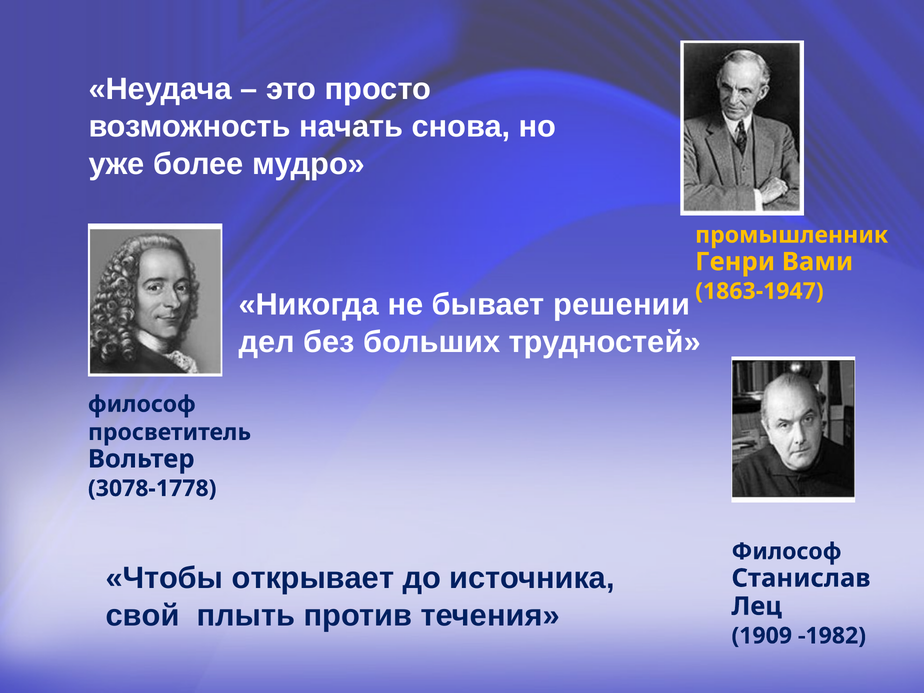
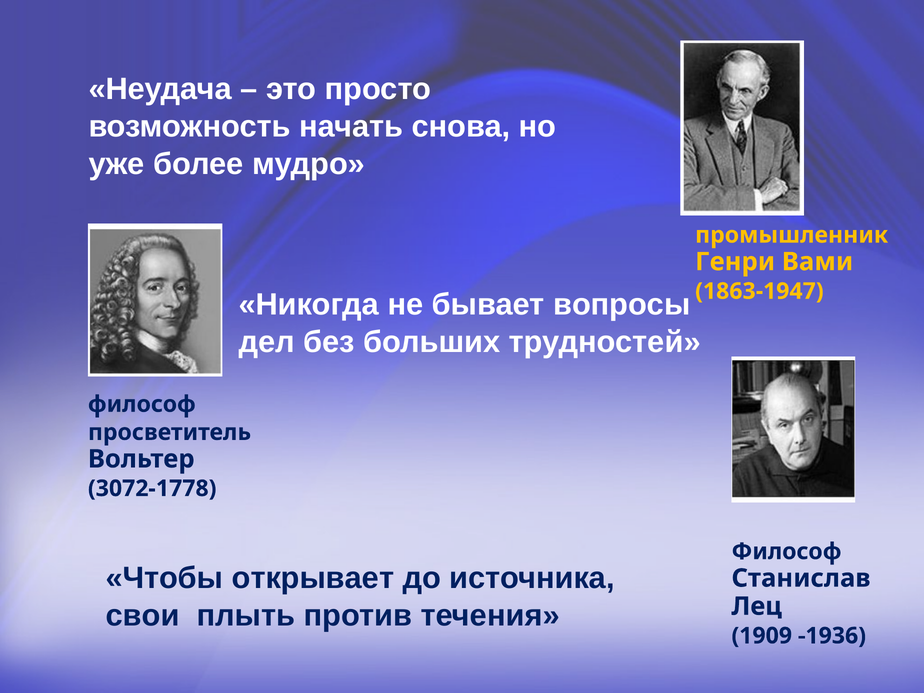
решении: решении -> вопросы (622, 305)
3078-1778: 3078-1778 -> 3072-1778 (152, 488)
свой: свой -> свои (143, 616)
-1982: -1982 -> -1936 (832, 636)
